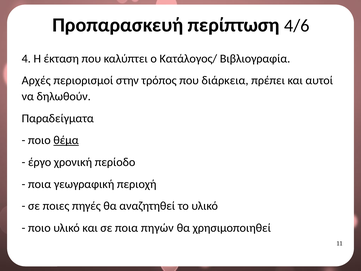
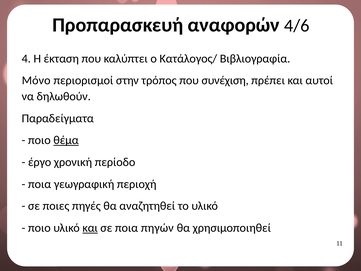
περίπτωση: περίπτωση -> αναφορών (234, 25)
Αρχές: Αρχές -> Μόνο (36, 80)
διάρκεια: διάρκεια -> συνέχιση (225, 80)
και underline: none -> present (90, 228)
